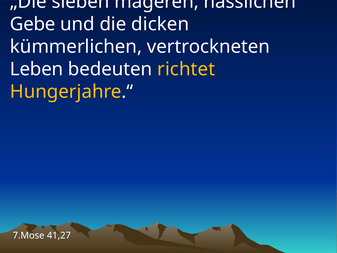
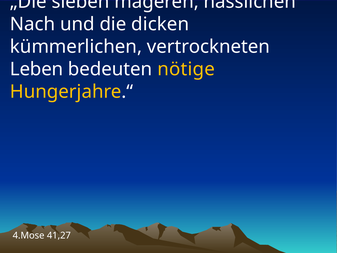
Gebe: Gebe -> Nach (33, 24)
richtet: richtet -> nötige (186, 69)
7.Mose: 7.Mose -> 4.Mose (29, 235)
